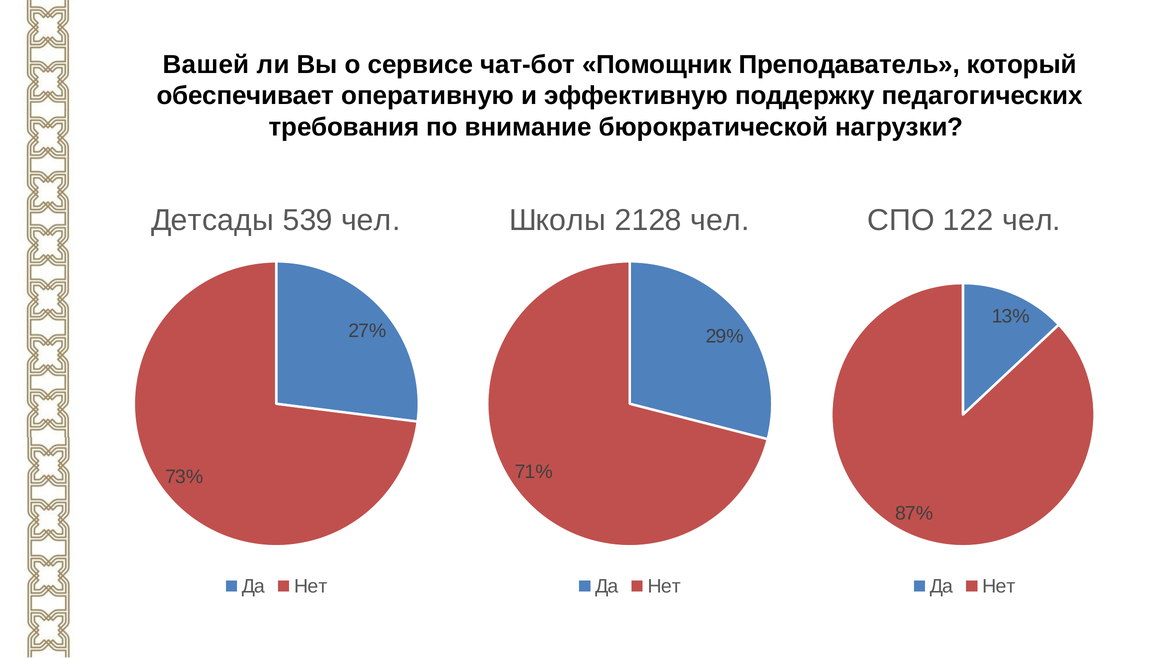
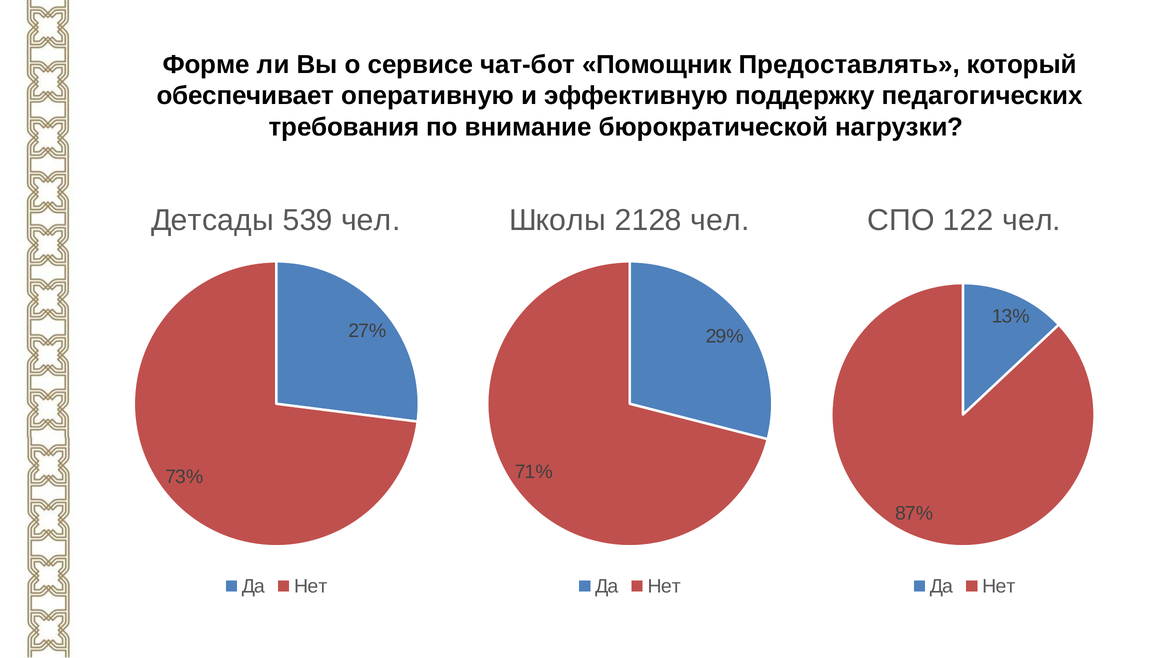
Вашей: Вашей -> Форме (206, 65)
Преподаватель: Преподаватель -> Предоставлять (849, 65)
